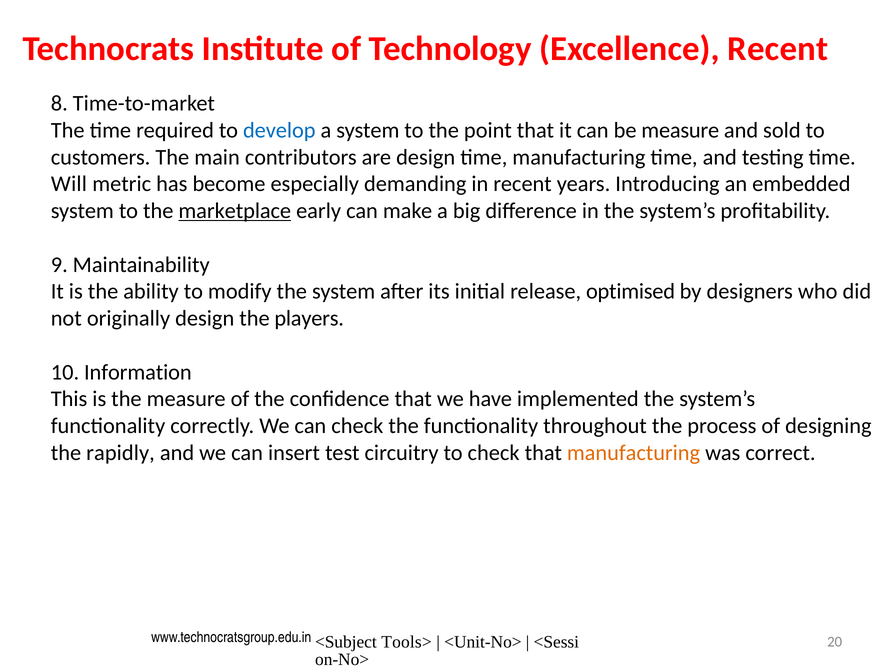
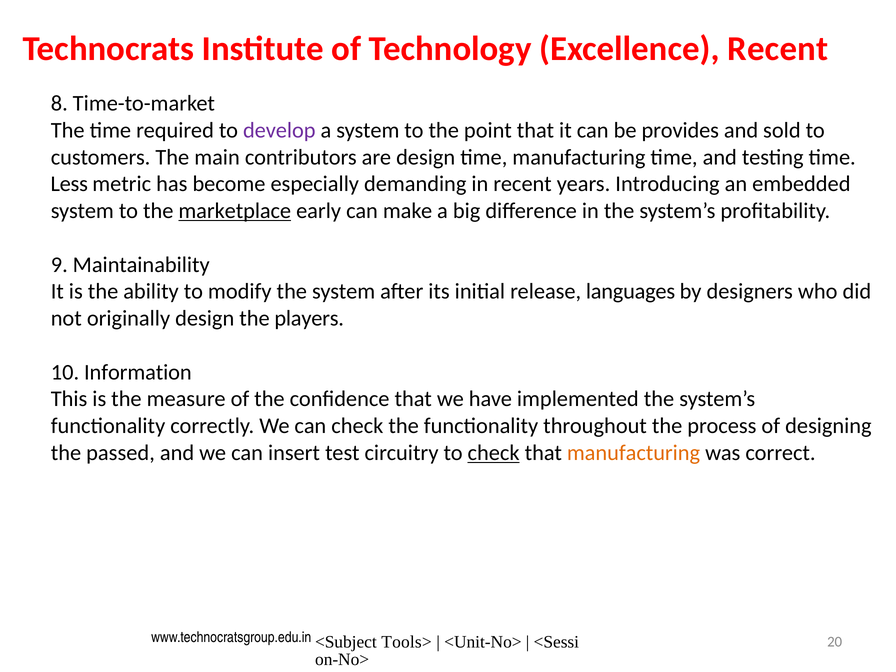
develop colour: blue -> purple (279, 130)
be measure: measure -> provides (680, 130)
Will: Will -> Less (69, 184)
optimised: optimised -> languages (631, 292)
rapidly: rapidly -> passed (121, 453)
check underline: none -> present (494, 453)
